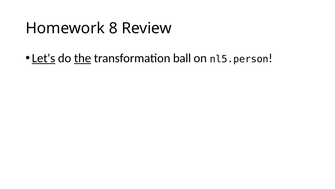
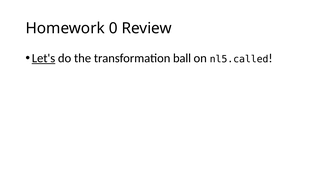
8: 8 -> 0 (113, 28)
the underline: present -> none (83, 58)
nl5.person: nl5.person -> nl5.called (239, 59)
